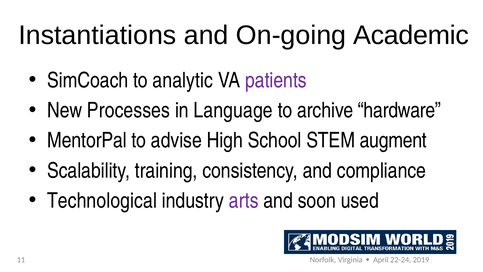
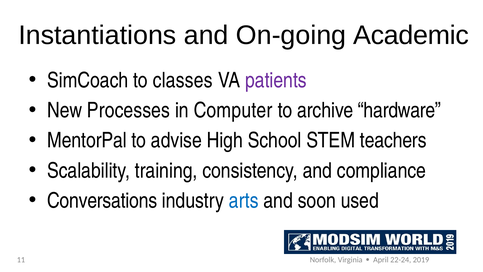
analytic: analytic -> classes (183, 80)
Language: Language -> Computer (233, 110)
augment: augment -> teachers (393, 140)
Technological: Technological -> Conversations (102, 200)
arts colour: purple -> blue (244, 200)
